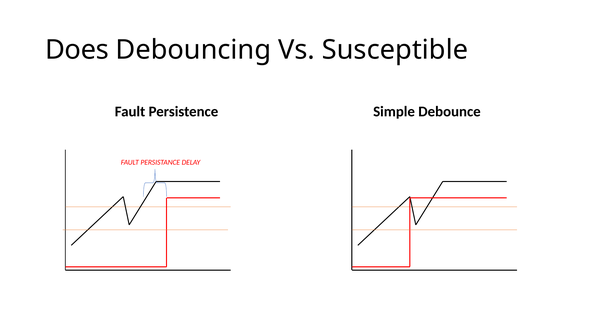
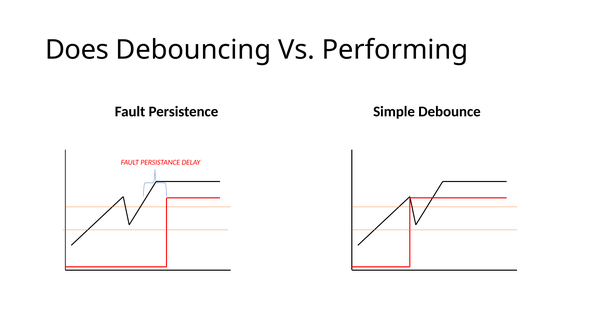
Susceptible: Susceptible -> Performing (395, 50)
